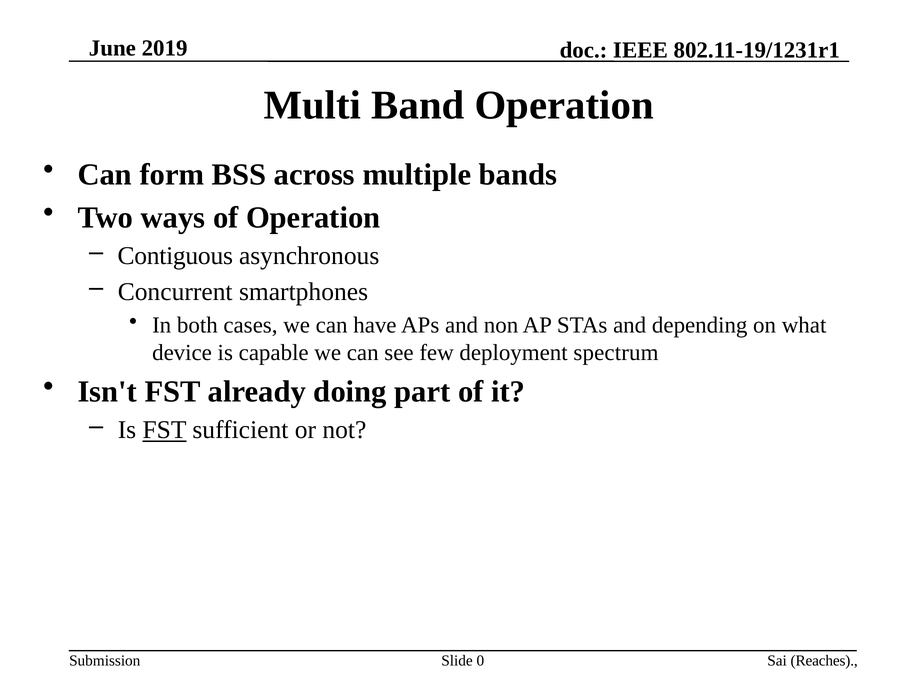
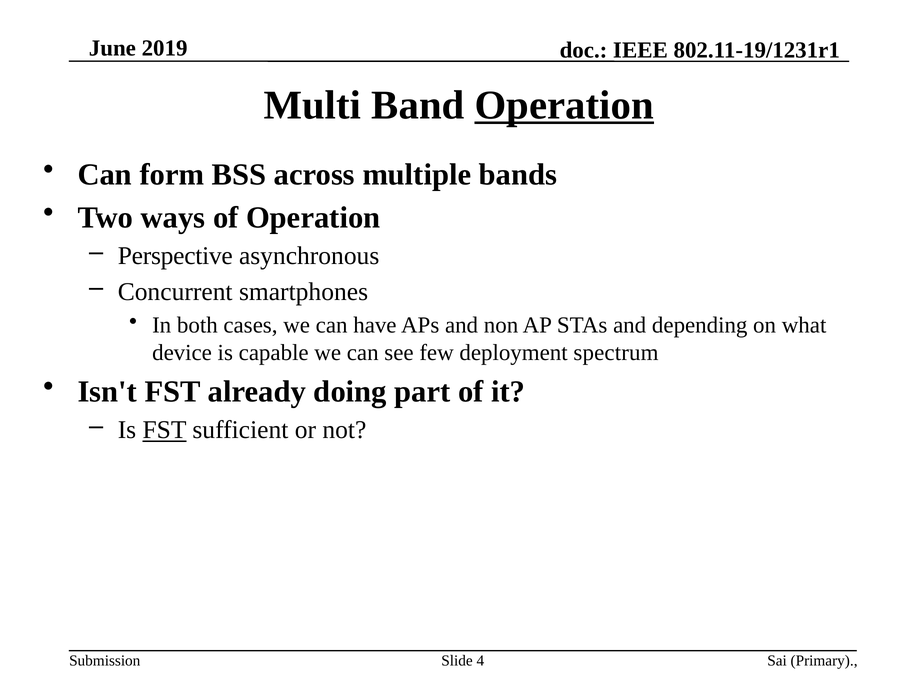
Operation underline: none -> present (564, 105)
Contiguous: Contiguous -> Perspective (175, 256)
0: 0 -> 4 (480, 660)
Reaches: Reaches -> Primary (824, 660)
